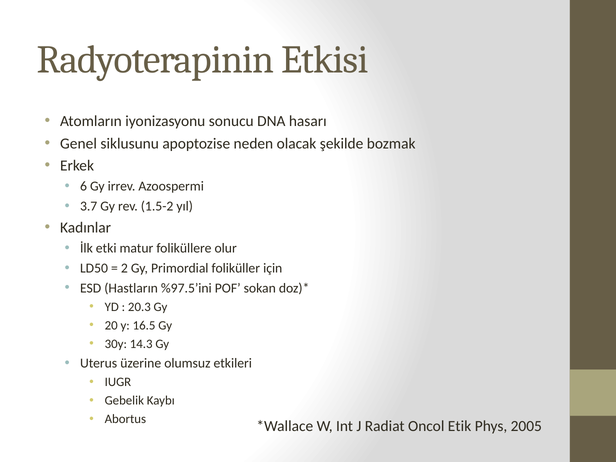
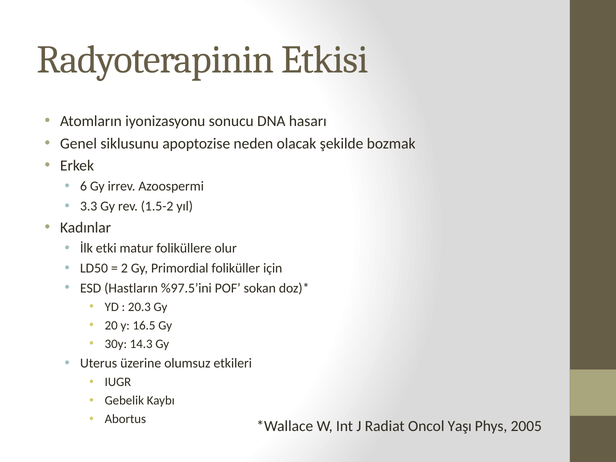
3.7: 3.7 -> 3.3 (89, 206)
Etik: Etik -> Yaşı (460, 426)
